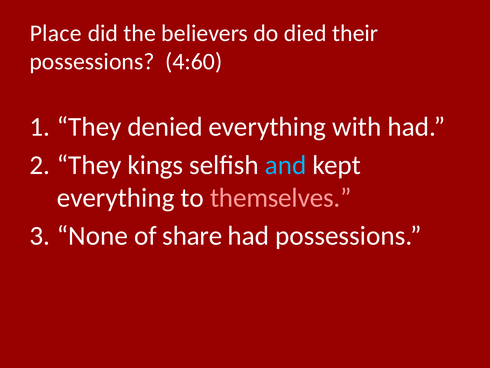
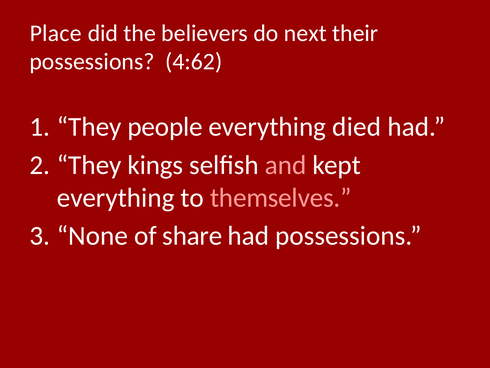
died: died -> next (305, 33)
4:60: 4:60 -> 4:62 (194, 62)
denied: denied -> people (165, 127)
with: with -> died (357, 127)
and colour: light blue -> pink (286, 165)
